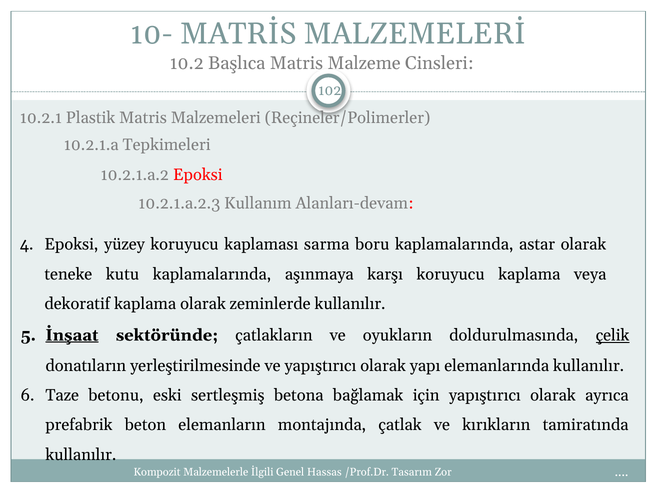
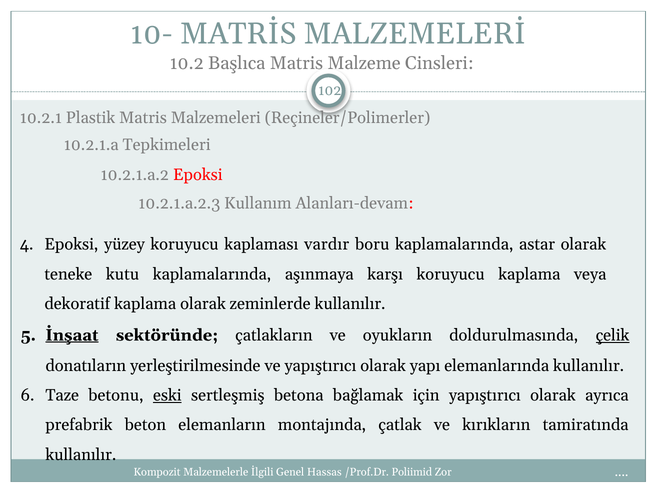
sarma: sarma -> vardır (327, 244)
eski underline: none -> present (167, 395)
Tasarım: Tasarım -> Poliimid (412, 472)
